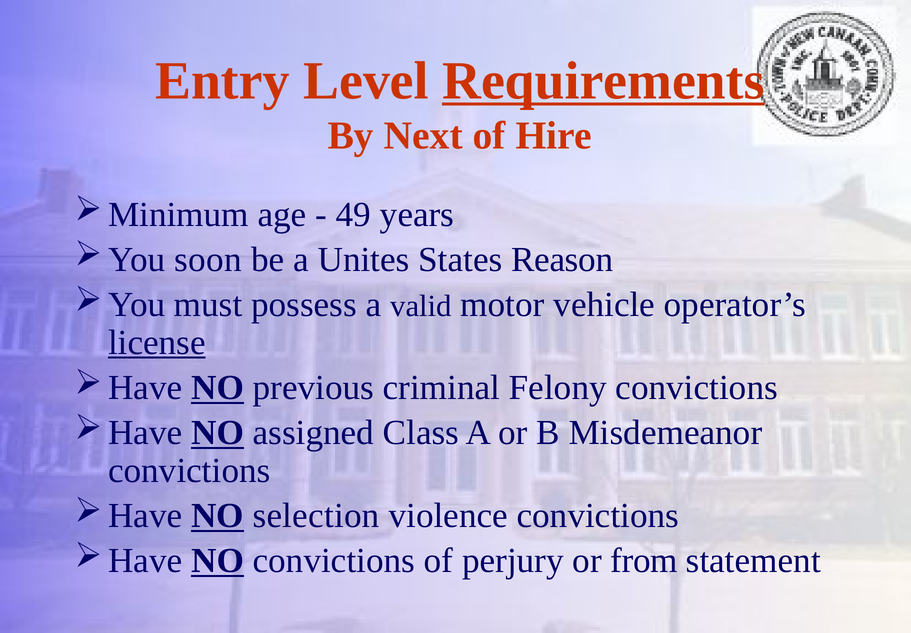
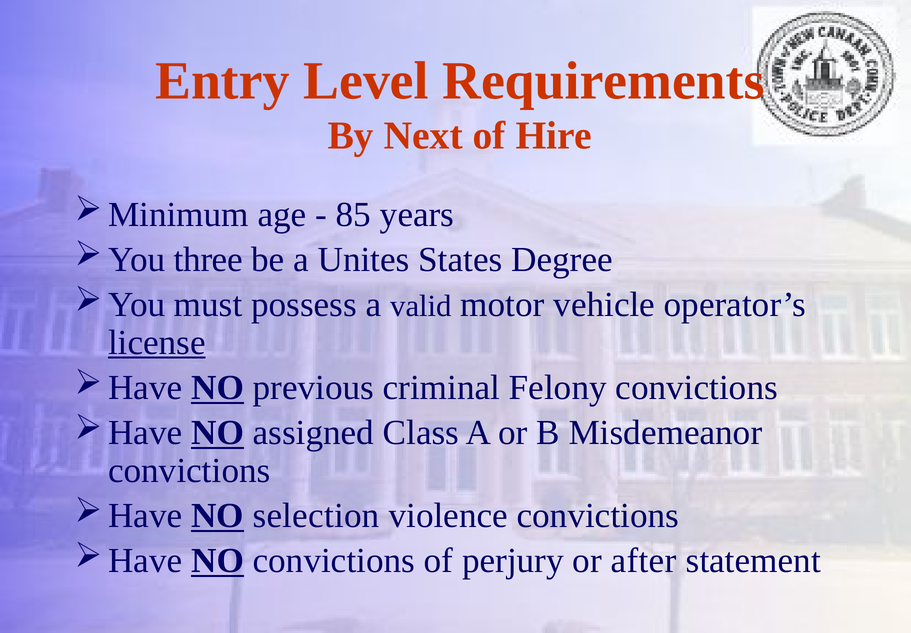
Requirements underline: present -> none (603, 81)
49: 49 -> 85 (353, 215)
soon: soon -> three (208, 260)
Reason: Reason -> Degree (562, 260)
from: from -> after (644, 561)
